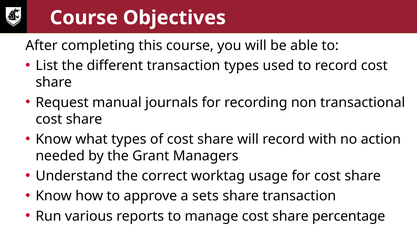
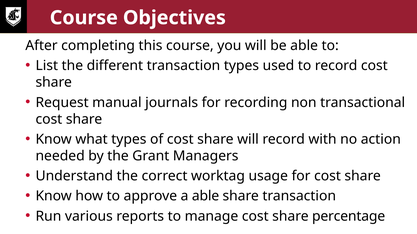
a sets: sets -> able (206, 197)
